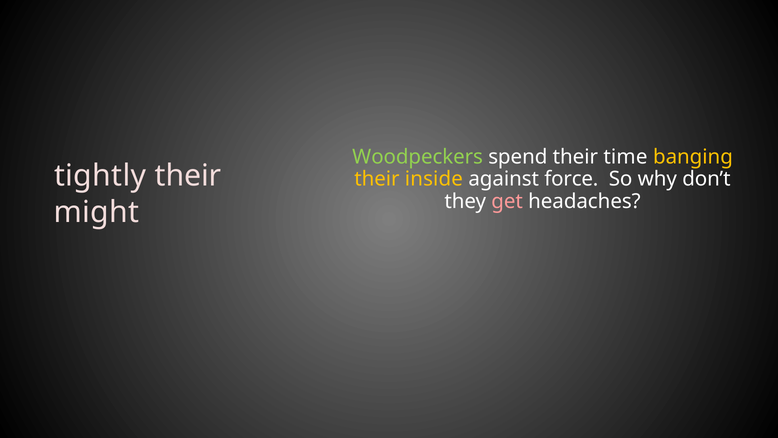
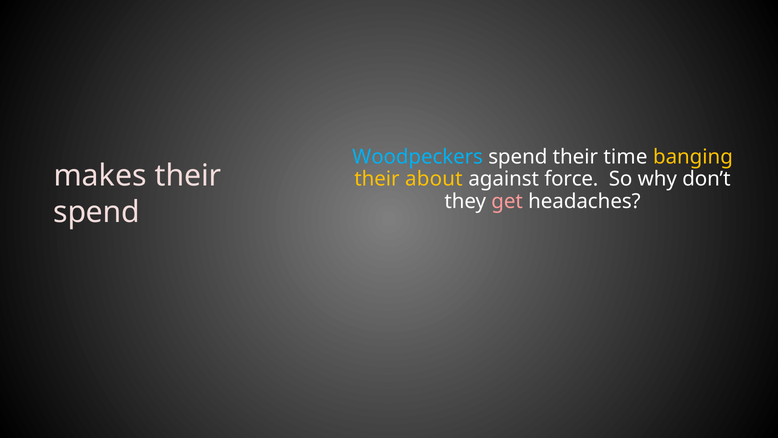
Woodpeckers colour: light green -> light blue (418, 157)
tightly: tightly -> makes (100, 176)
inside: inside -> about (434, 179)
might: might -> spend (97, 212)
